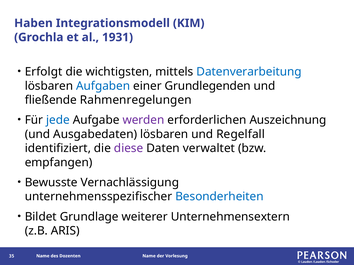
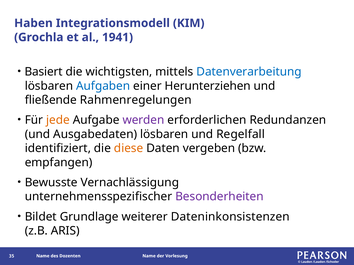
1931: 1931 -> 1941 (118, 37)
Erfolgt: Erfolgt -> Basiert (44, 72)
Grundlegenden: Grundlegenden -> Herunterziehen (208, 86)
jede colour: blue -> orange (58, 120)
Auszeichnung: Auszeichnung -> Redundanzen (288, 120)
diese colour: purple -> orange (129, 149)
verwaltet: verwaltet -> vergeben (209, 149)
Besonderheiten colour: blue -> purple (219, 197)
Unternehmensextern: Unternehmensextern -> Dateninkonsistenzen (230, 217)
